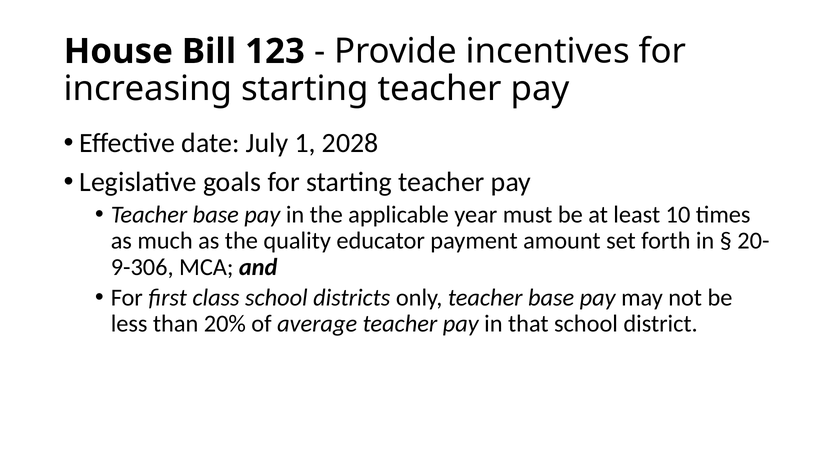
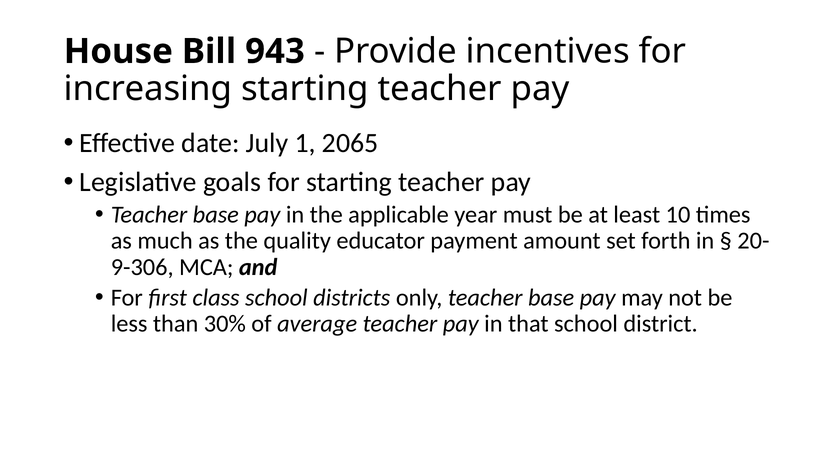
123: 123 -> 943 (275, 51)
2028: 2028 -> 2065 (350, 143)
20%: 20% -> 30% (225, 324)
